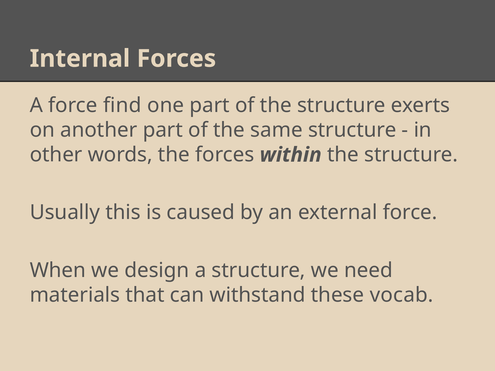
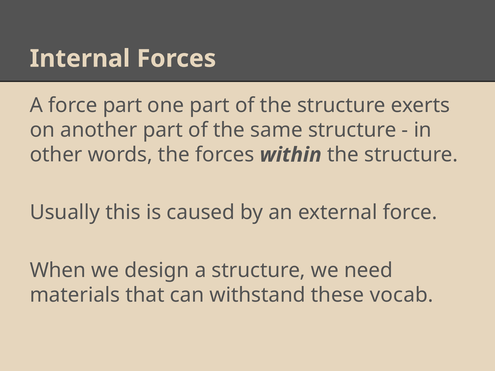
force find: find -> part (122, 105)
